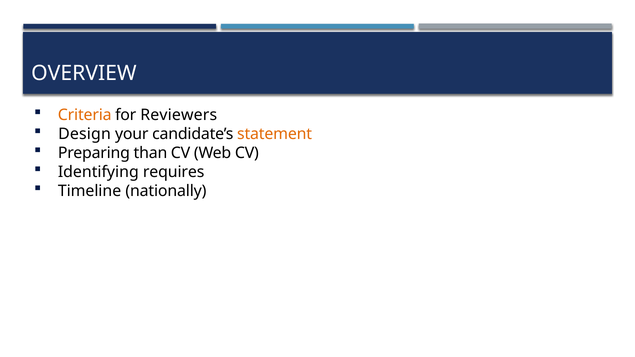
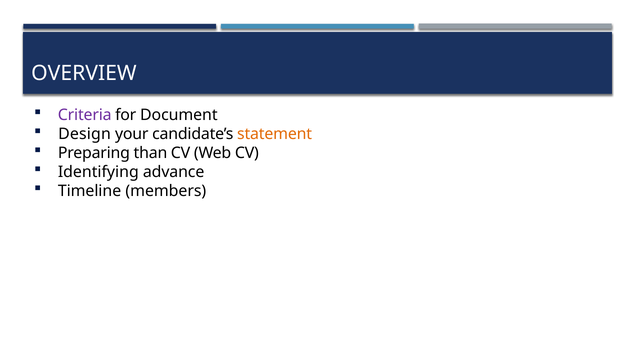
Criteria colour: orange -> purple (85, 115)
Reviewers: Reviewers -> Document (179, 115)
requires: requires -> advance (174, 172)
nationally: nationally -> members (166, 191)
